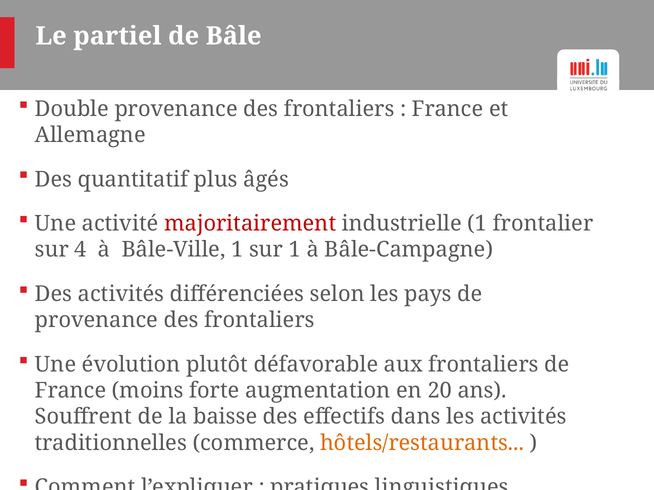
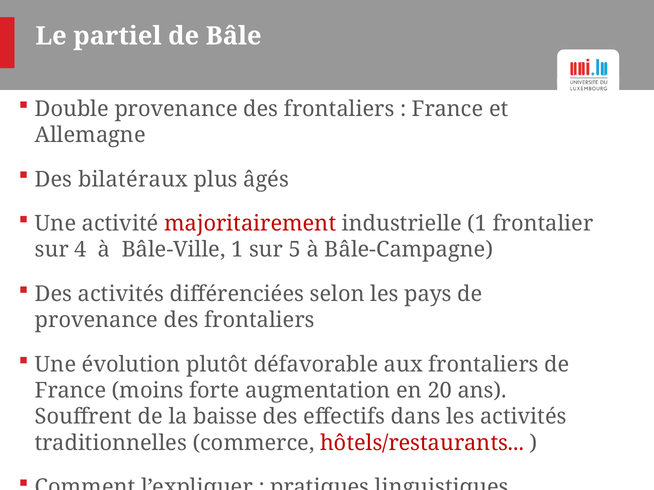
quantitatif: quantitatif -> bilatéraux (133, 180)
sur 1: 1 -> 5 (295, 250)
hôtels/restaurants colour: orange -> red (422, 443)
